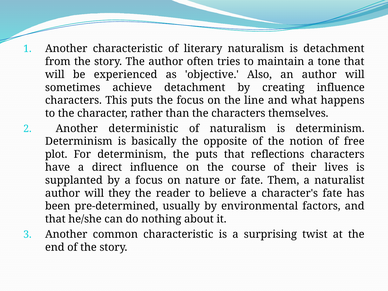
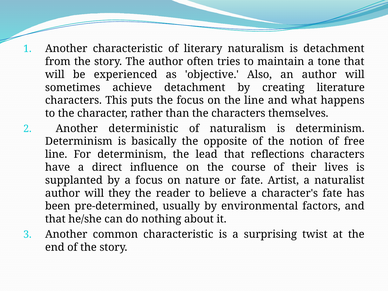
creating influence: influence -> literature (341, 87)
plot: plot -> line (56, 154)
the puts: puts -> lead (207, 154)
Them: Them -> Artist (283, 180)
